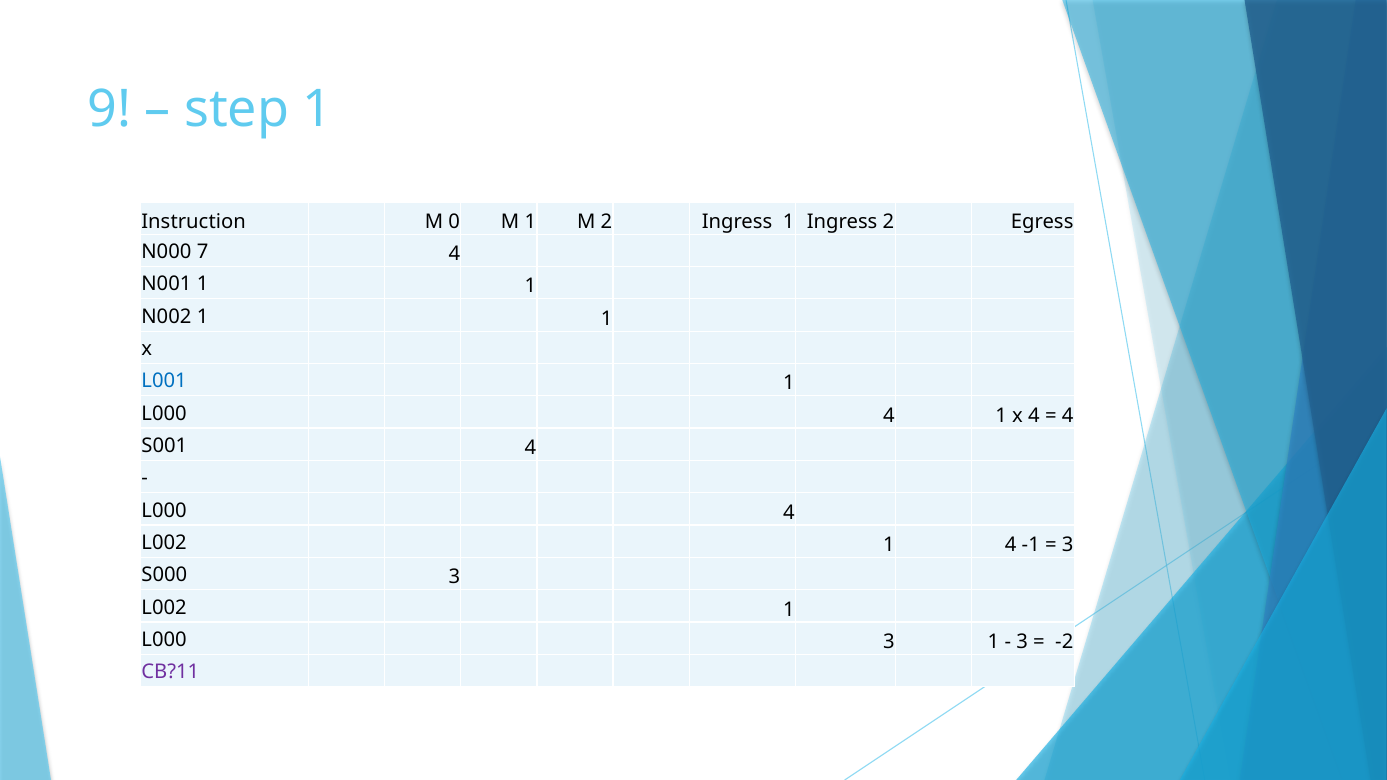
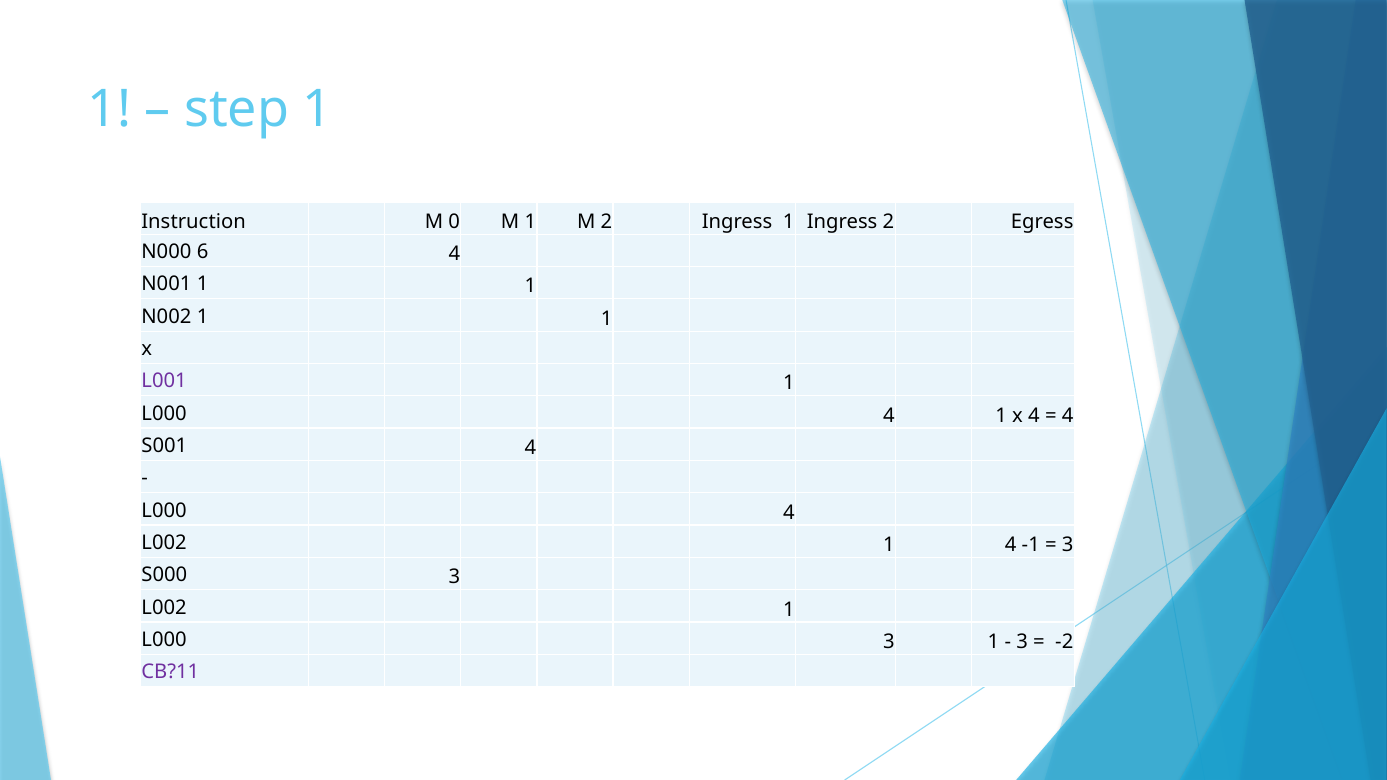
9: 9 -> 1 (109, 109)
7: 7 -> 6 (203, 252)
L001 colour: blue -> purple (164, 381)
